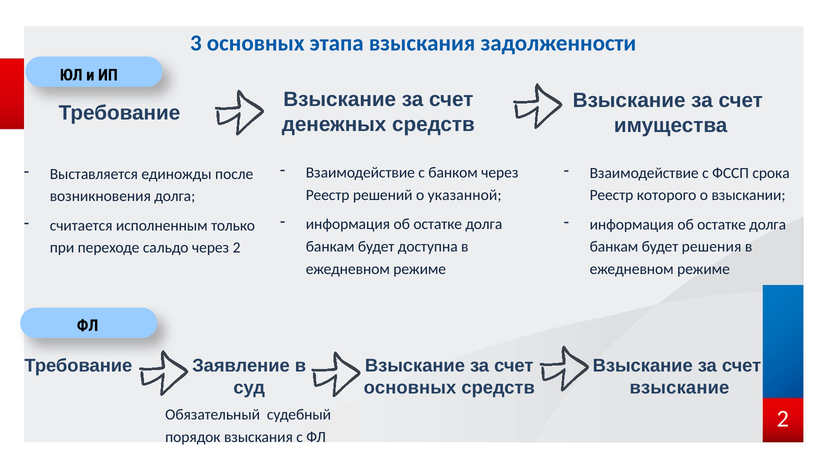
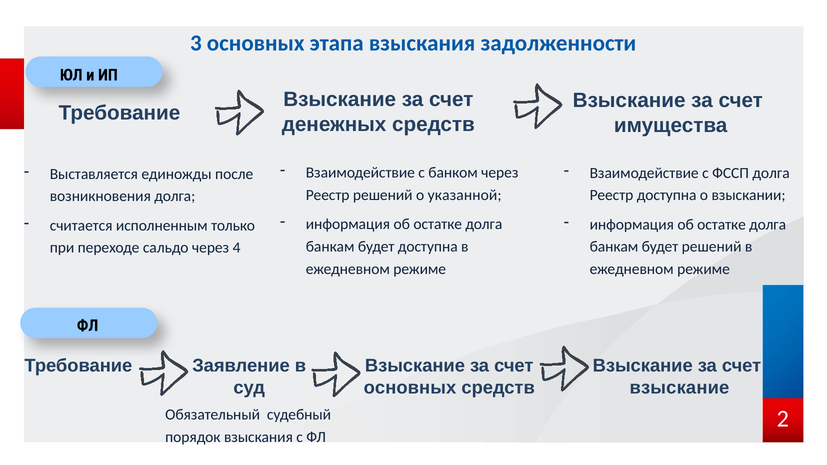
ФССП срока: срока -> долга (771, 173)
Реестр которого: которого -> доступна (667, 195)
будет решения: решения -> решений (712, 247)
через 2: 2 -> 4 (237, 248)
